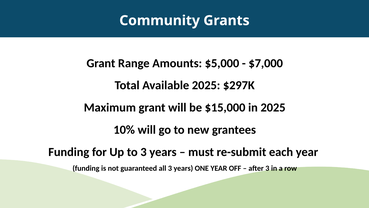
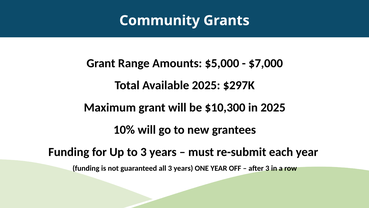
$15,000: $15,000 -> $10,300 (225, 107)
